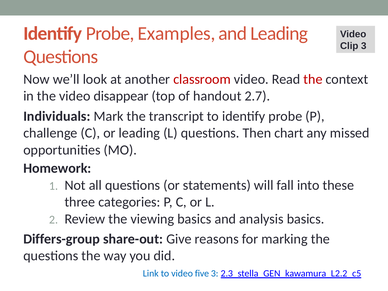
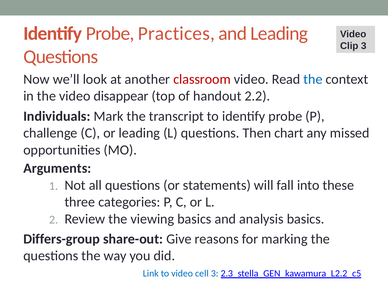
Examples: Examples -> Practices (176, 33)
the colour: red -> blue (313, 79)
2.7: 2.7 -> 2.2 (257, 96)
Homework: Homework -> Arguments (57, 168)
five: five -> cell (202, 274)
